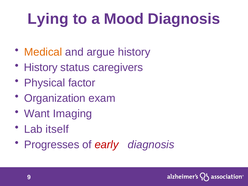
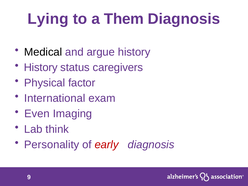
Mood: Mood -> Them (124, 19)
Medical colour: orange -> black (43, 52)
Organization: Organization -> International (55, 98)
Want: Want -> Even (37, 114)
itself: itself -> think (57, 129)
Progresses: Progresses -> Personality (52, 145)
